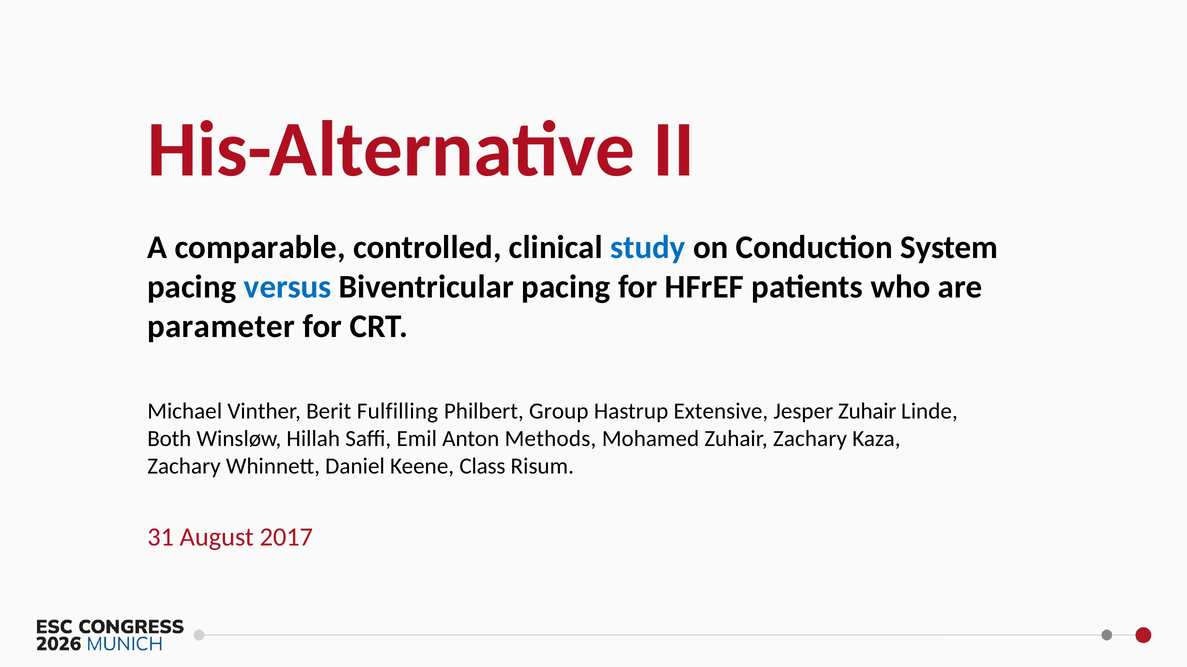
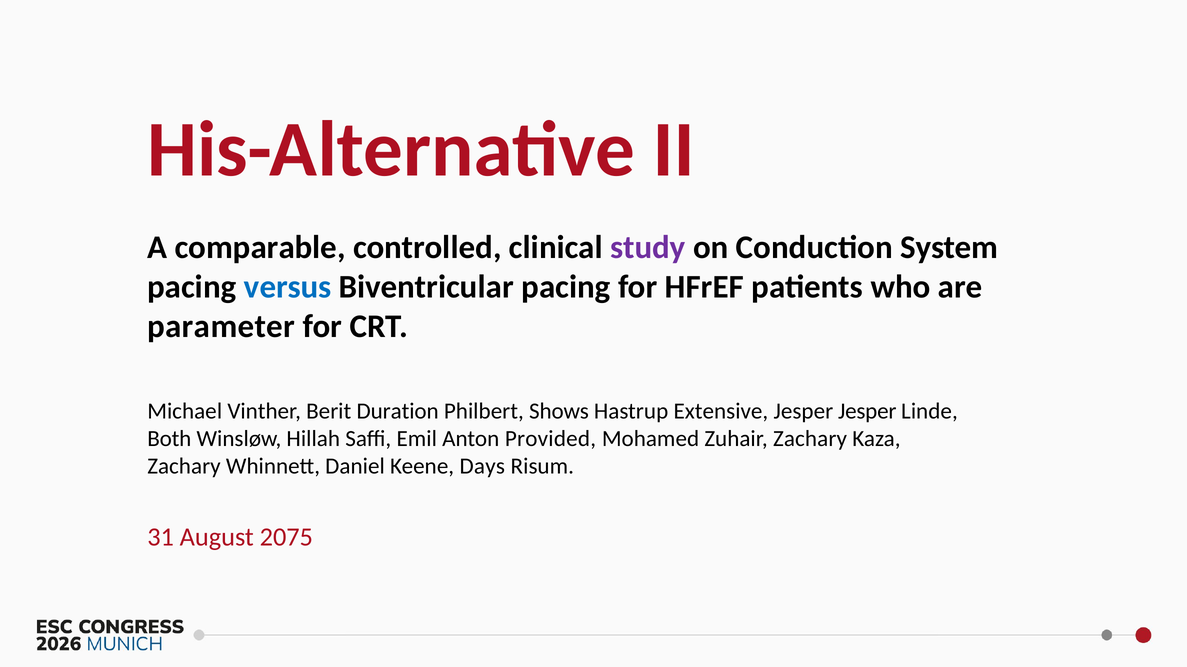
study colour: blue -> purple (648, 248)
Fulfilling: Fulfilling -> Duration (398, 411)
Group: Group -> Shows (559, 411)
Jesper Zuhair: Zuhair -> Jesper (867, 411)
Methods: Methods -> Provided (550, 439)
Class: Class -> Days (482, 467)
2017: 2017 -> 2075 (286, 538)
